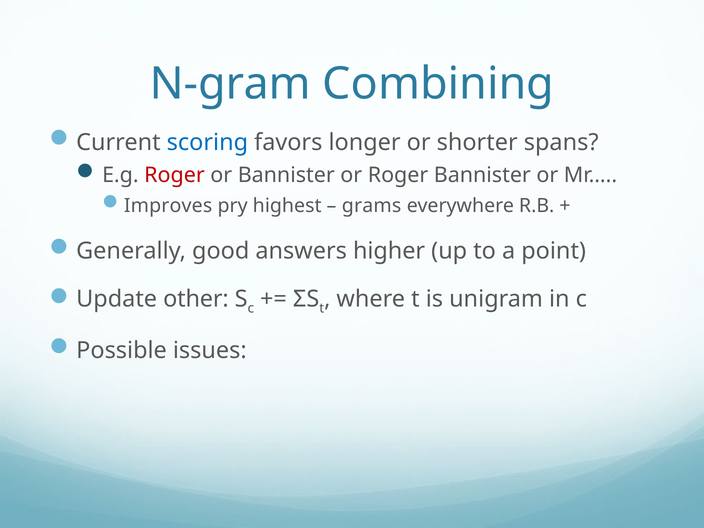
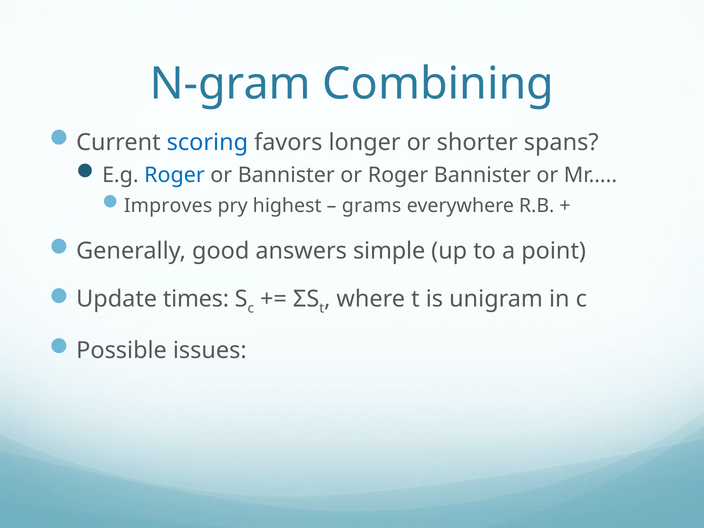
Roger colour: red -> blue (175, 175)
higher: higher -> simple (389, 251)
other: other -> times (196, 299)
